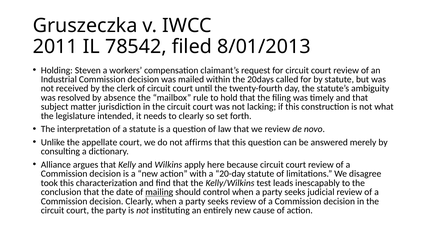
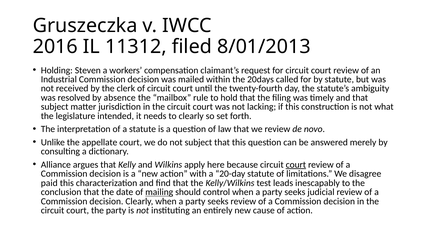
2011: 2011 -> 2016 (55, 47)
78542: 78542 -> 11312 (136, 47)
not affirms: affirms -> subject (198, 142)
court underline: none -> present (296, 165)
took: took -> paid (49, 183)
